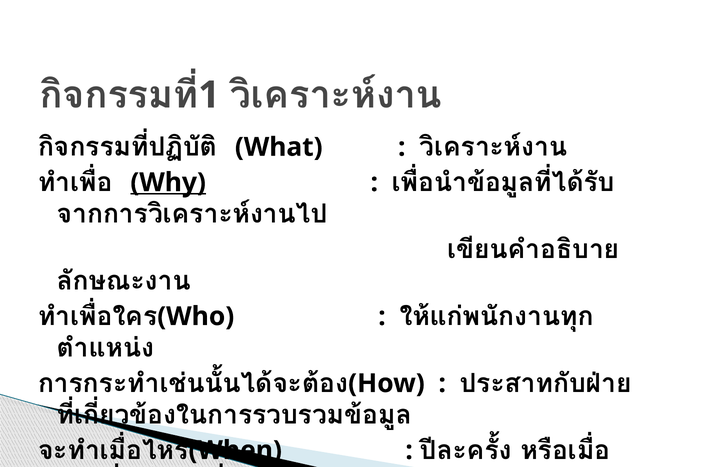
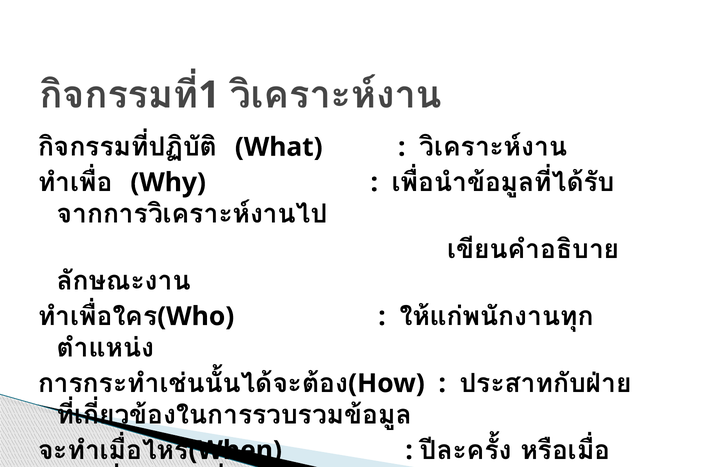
Why underline: present -> none (168, 183)
